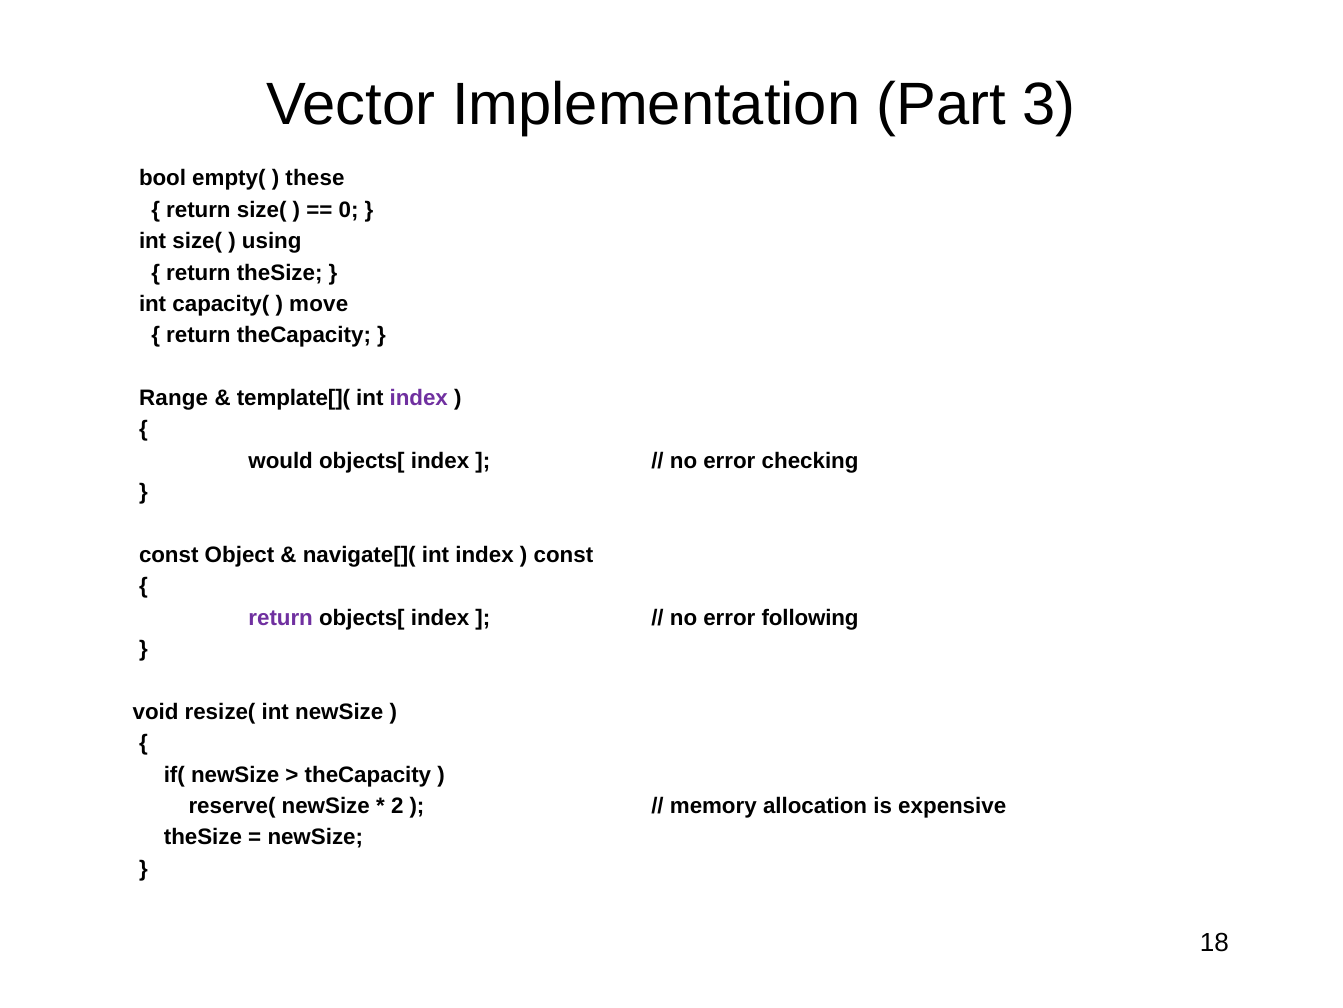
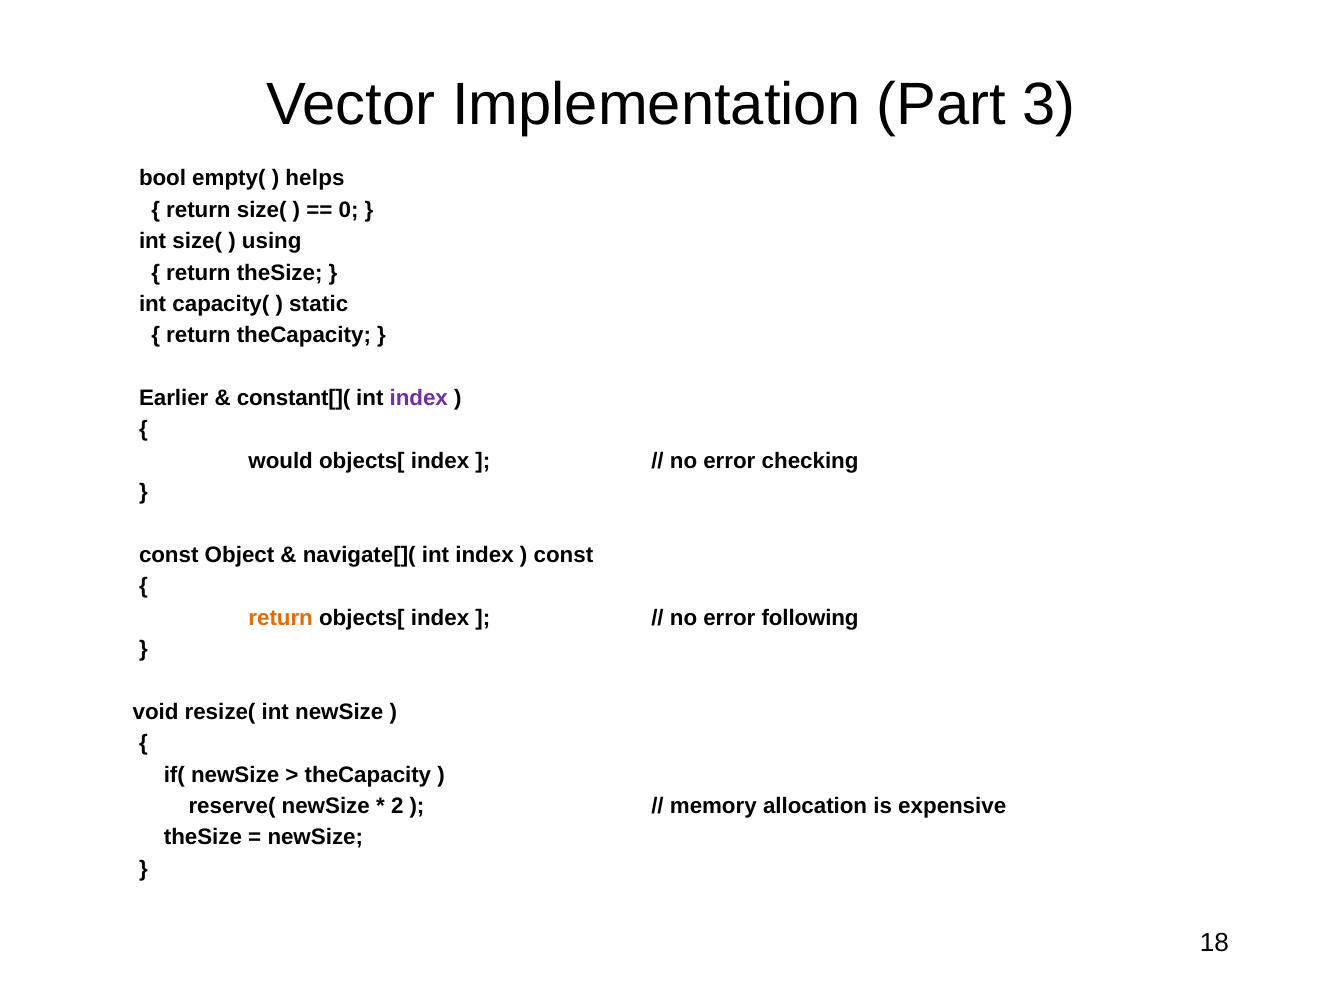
these: these -> helps (315, 178)
move: move -> static (319, 304)
Range: Range -> Earlier (174, 398)
template[](: template[]( -> constant[]( (294, 398)
return colour: purple -> orange (281, 617)
